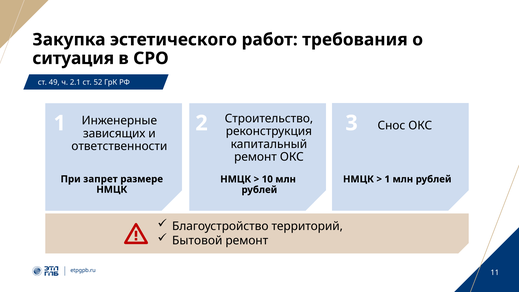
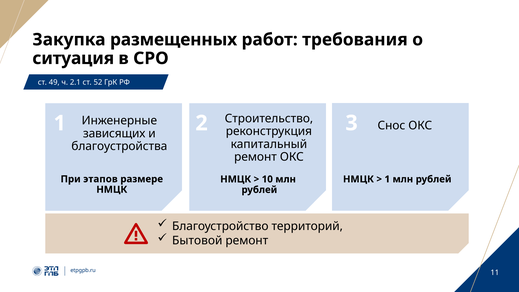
эстетического: эстетического -> размещенных (174, 40)
ответственности: ответственности -> благоустройства (119, 146)
запрет: запрет -> этапов (100, 179)
